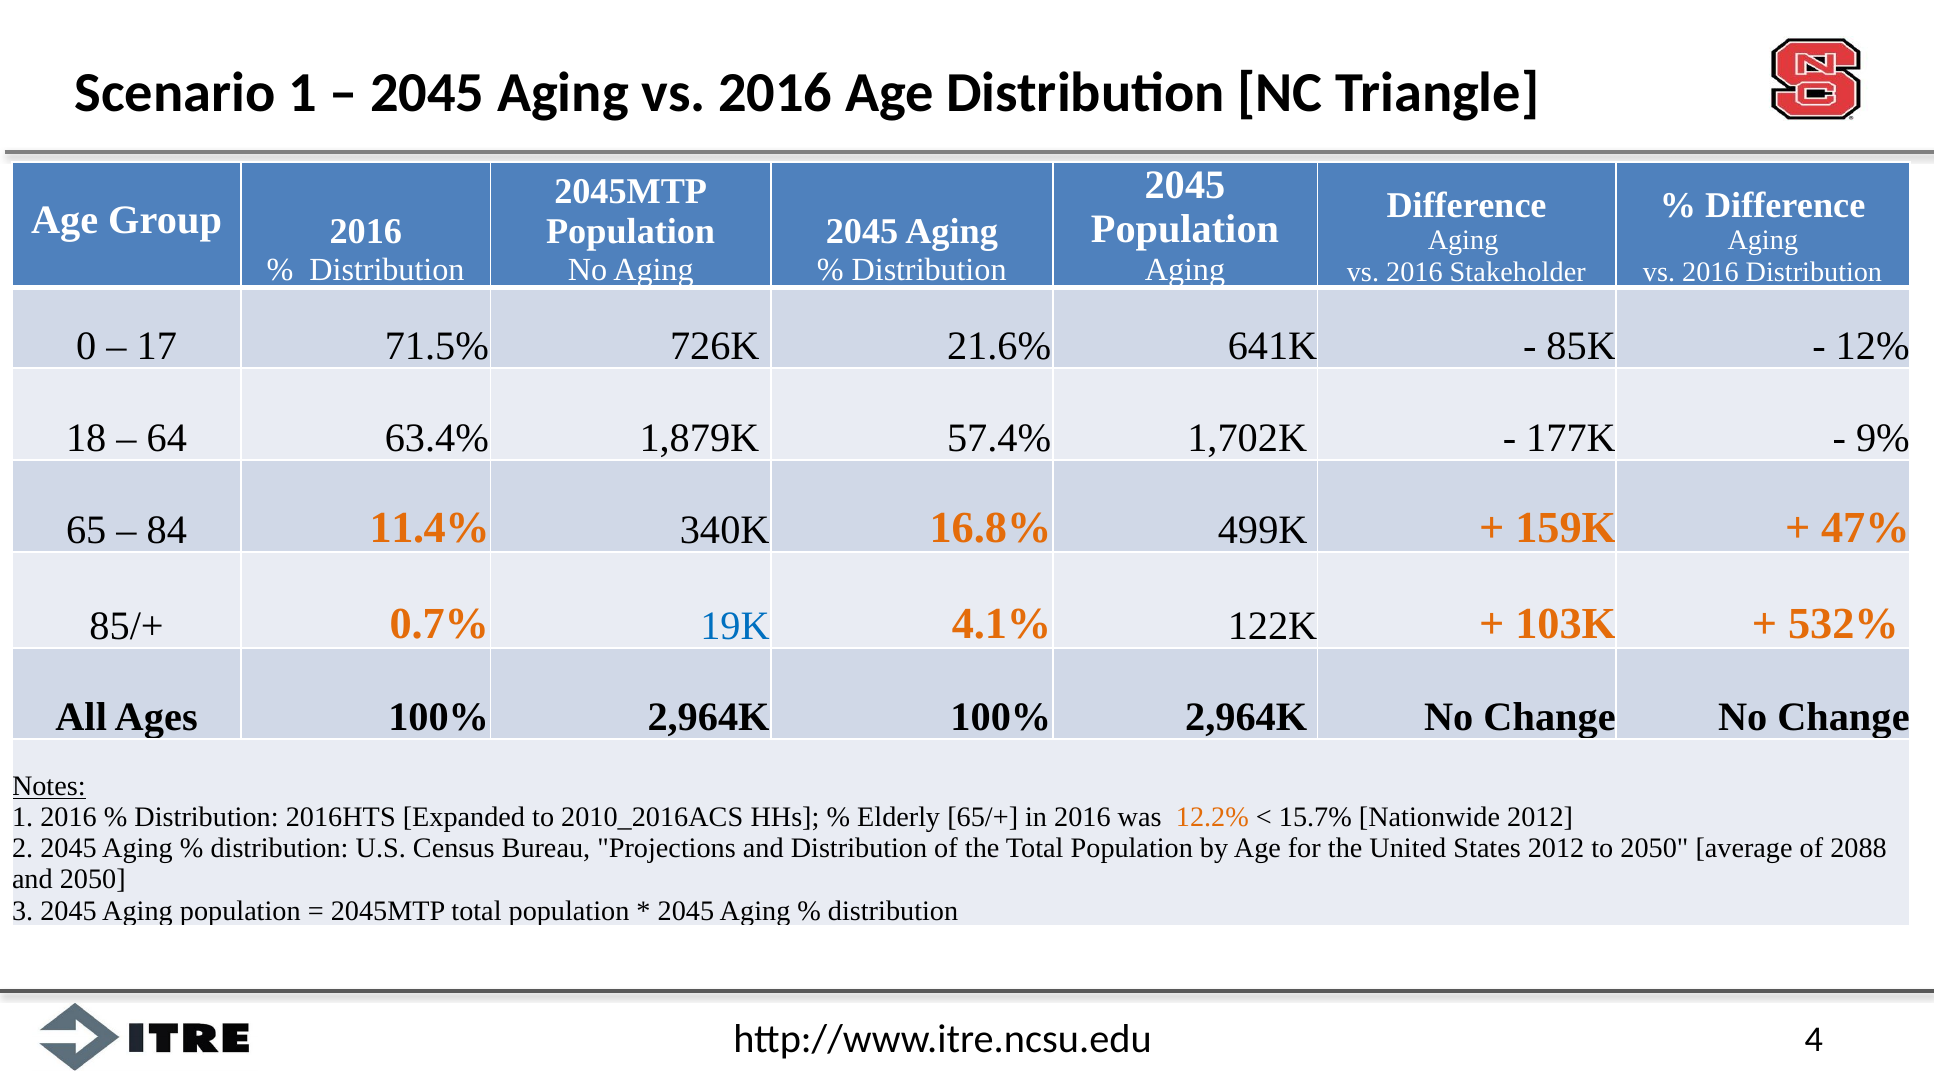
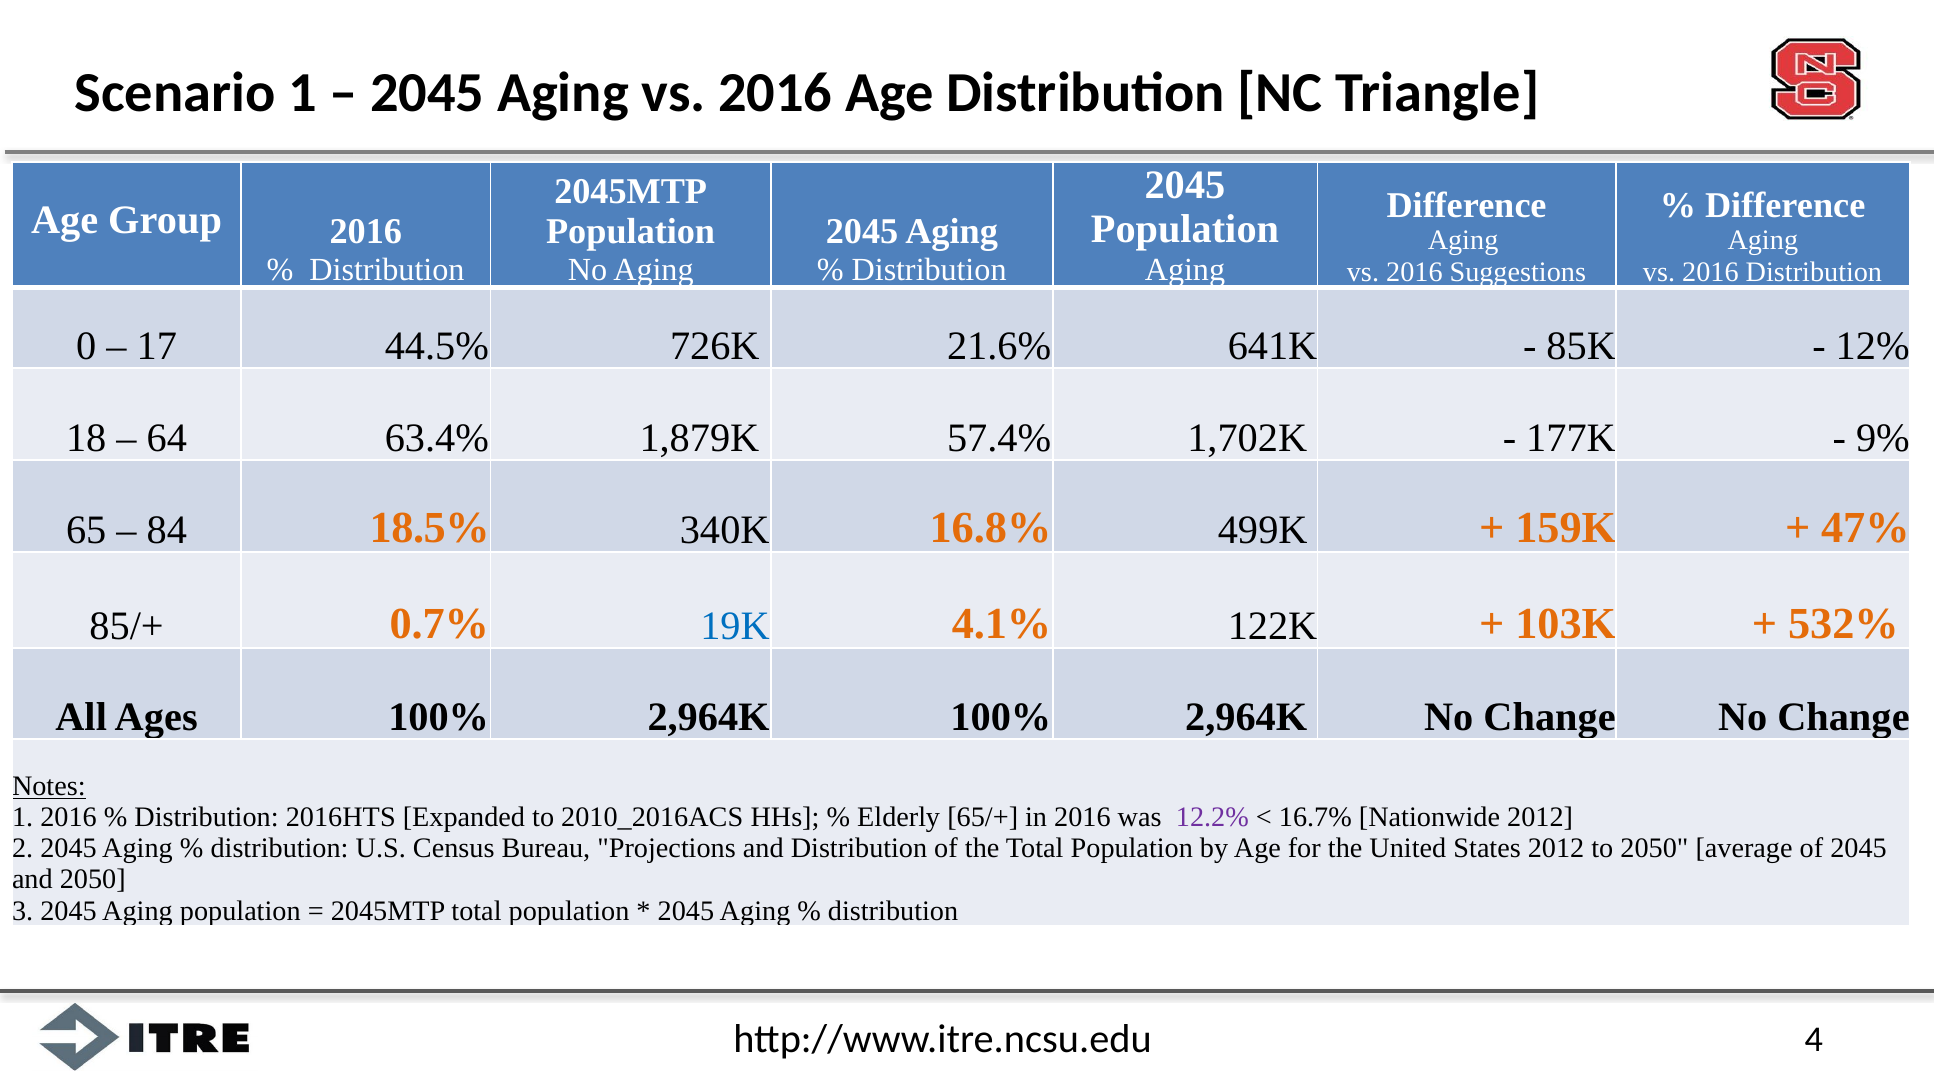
Stakeholder: Stakeholder -> Suggestions (1518, 272)
71.5%: 71.5% -> 44.5% (437, 346)
11.4%: 11.4% -> 18.5% (430, 528)
12.2% colour: orange -> purple (1212, 817)
15.7%: 15.7% -> 16.7% (1315, 817)
of 2088: 2088 -> 2045 (1859, 848)
